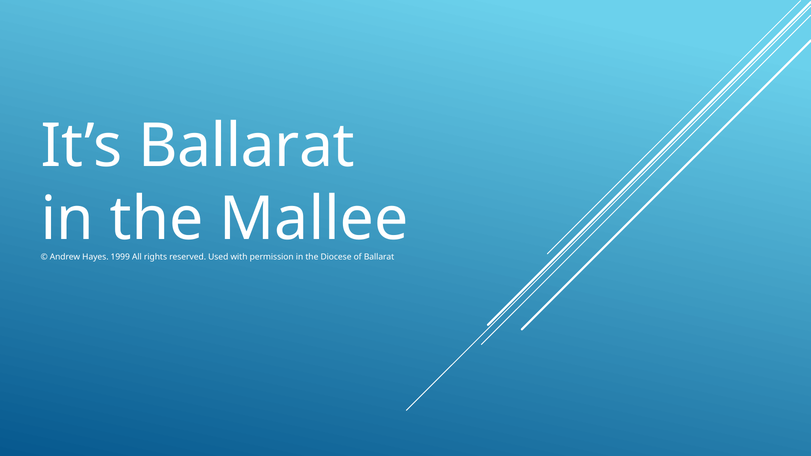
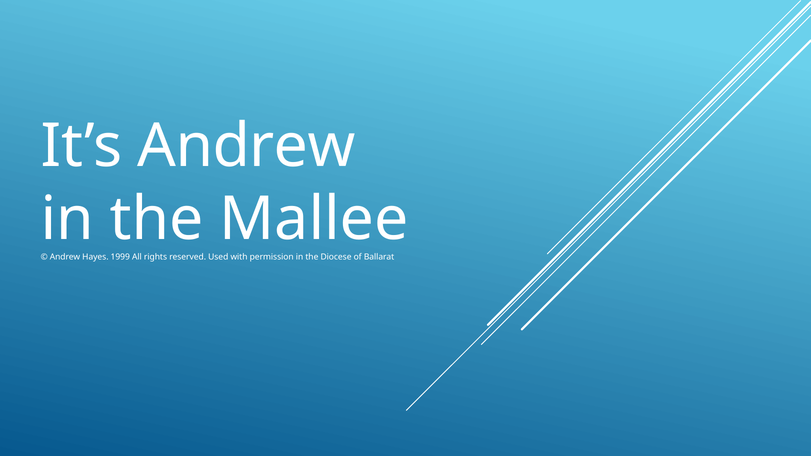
It’s Ballarat: Ballarat -> Andrew (246, 146)
